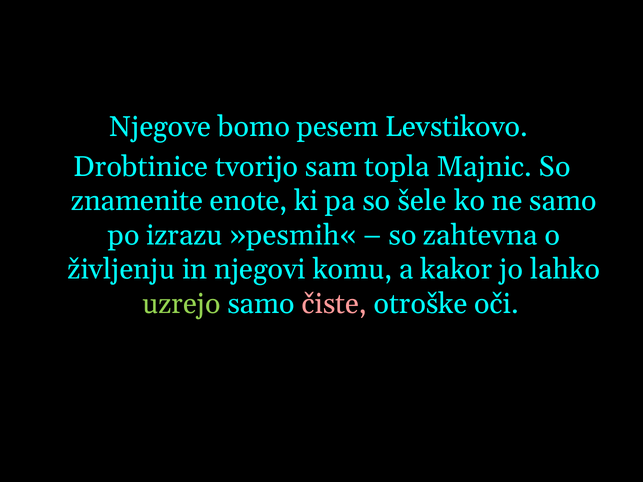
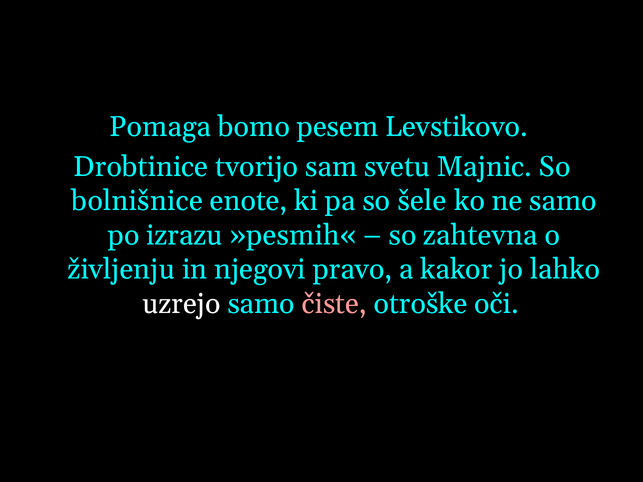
Njegove: Njegove -> Pomaga (160, 127)
topla: topla -> svetu (397, 167)
znamenite: znamenite -> bolnišnice (137, 201)
komu: komu -> pravo (352, 270)
uzrejo colour: light green -> white (182, 304)
